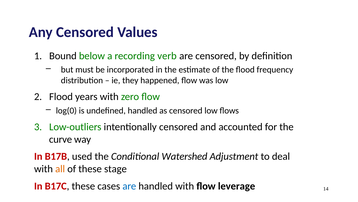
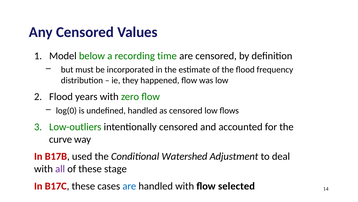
Bound: Bound -> Model (63, 56)
verb: verb -> time (167, 56)
all colour: orange -> purple (60, 169)
leverage: leverage -> selected (236, 186)
